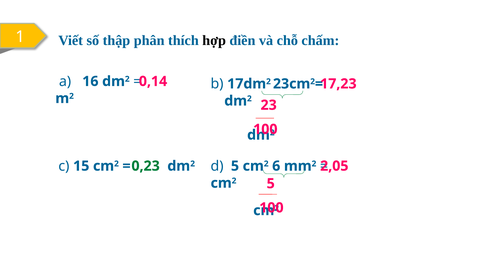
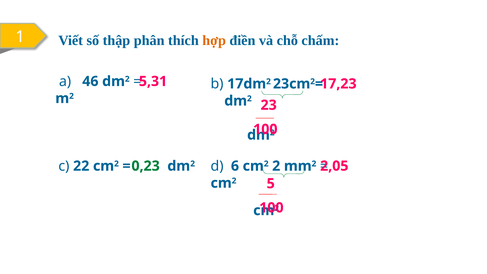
hợp colour: black -> orange (214, 40)
16: 16 -> 46 (90, 81)
0,14: 0,14 -> 5,31 (153, 81)
15: 15 -> 22 (81, 166)
d 5: 5 -> 6 (235, 166)
2 6: 6 -> 2 (276, 166)
